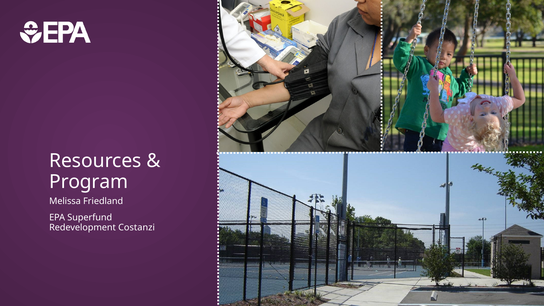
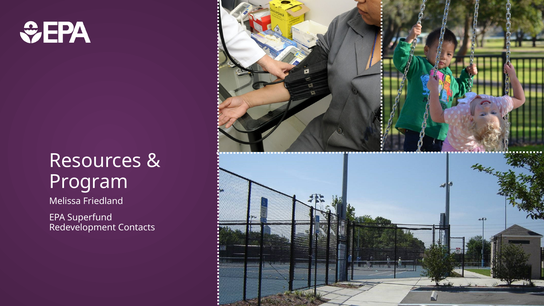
Costanzi: Costanzi -> Contacts (137, 227)
